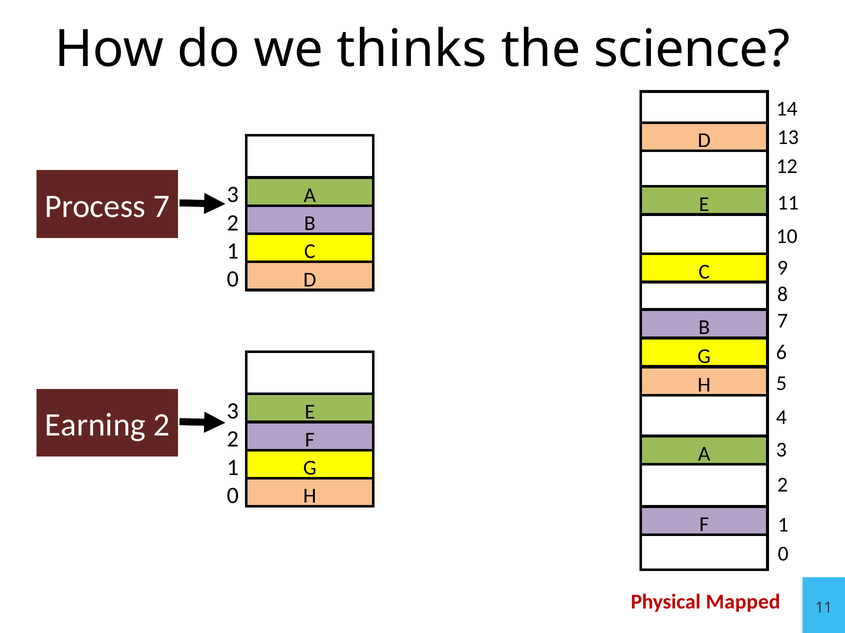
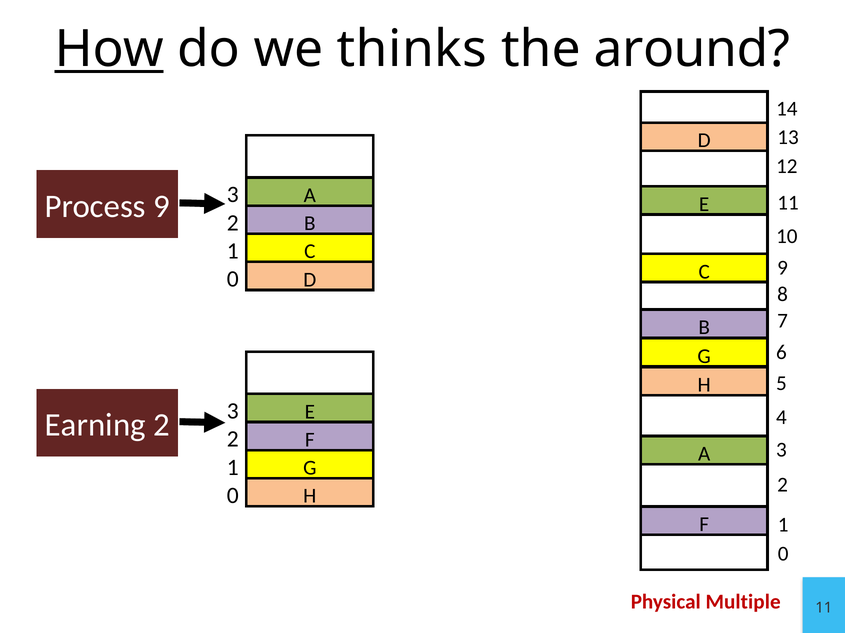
How underline: none -> present (109, 49)
science: science -> around (692, 49)
Process 7: 7 -> 9 (162, 206)
Mapped: Mapped -> Multiple (743, 602)
